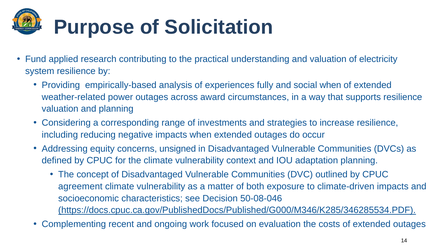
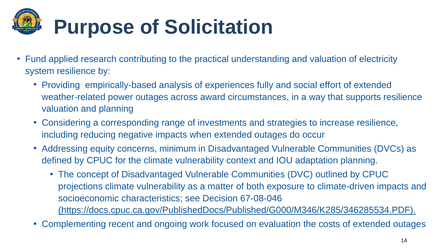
social when: when -> effort (330, 85)
unsigned: unsigned -> minimum (178, 148)
agreement: agreement -> projections (80, 186)
50-08-046: 50-08-046 -> 67-08-046 (261, 198)
